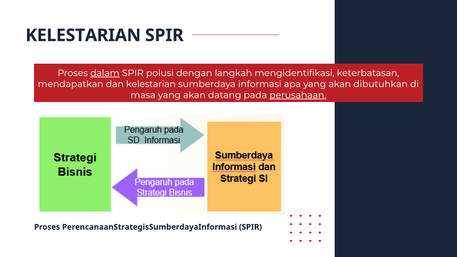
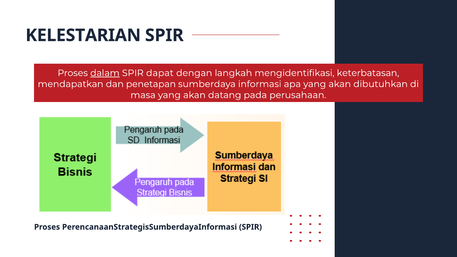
polusi: polusi -> dapat (160, 73)
dan kelestarian: kelestarian -> penetapan (151, 84)
perusahaan underline: present -> none (298, 95)
